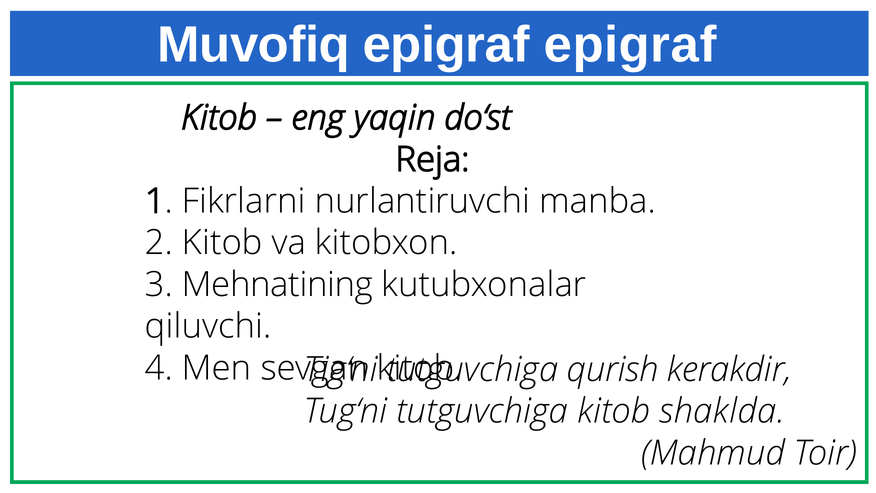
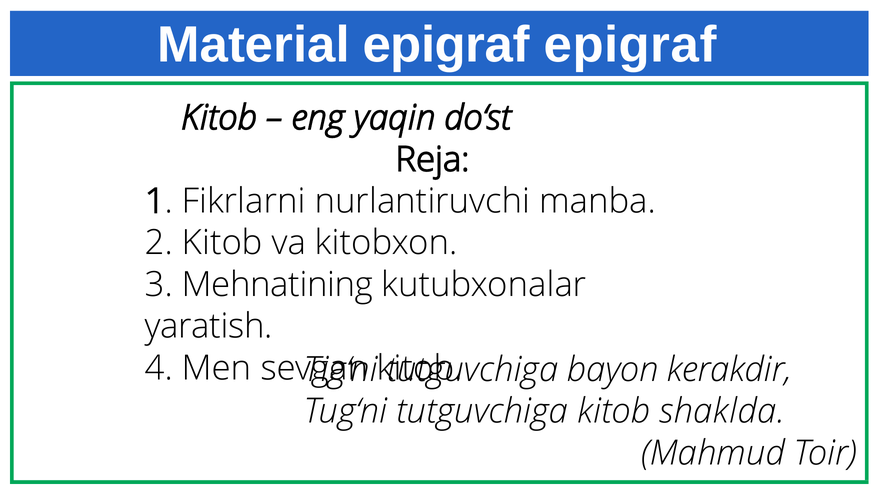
Muvofiq: Muvofiq -> Material (253, 45)
qiluvchi: qiluvchi -> yaratish (209, 326)
qurish: qurish -> bayon (613, 370)
